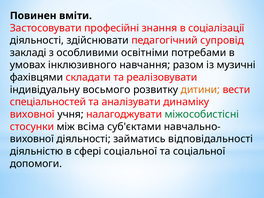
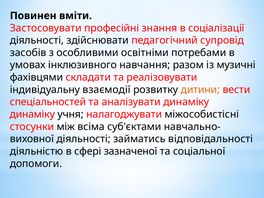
закладі: закладі -> засобів (28, 53)
восьмого: восьмого -> взаємодії (107, 90)
виховної: виховної -> динаміку (32, 114)
міжособистісні colour: green -> black (202, 114)
сфері соціальної: соціальної -> зазначеної (131, 151)
